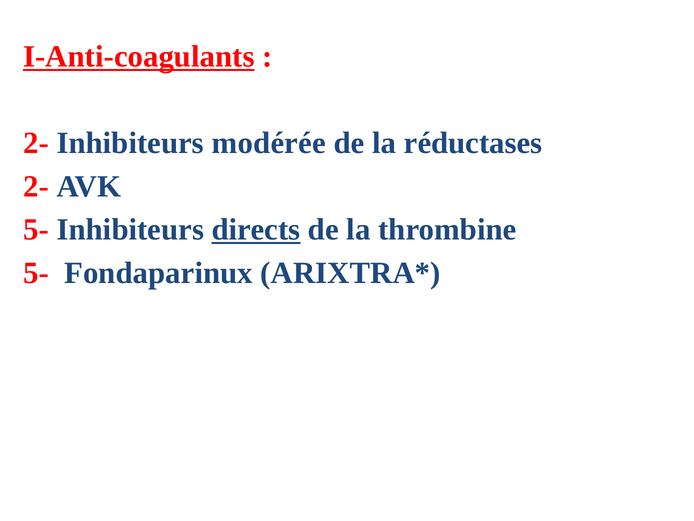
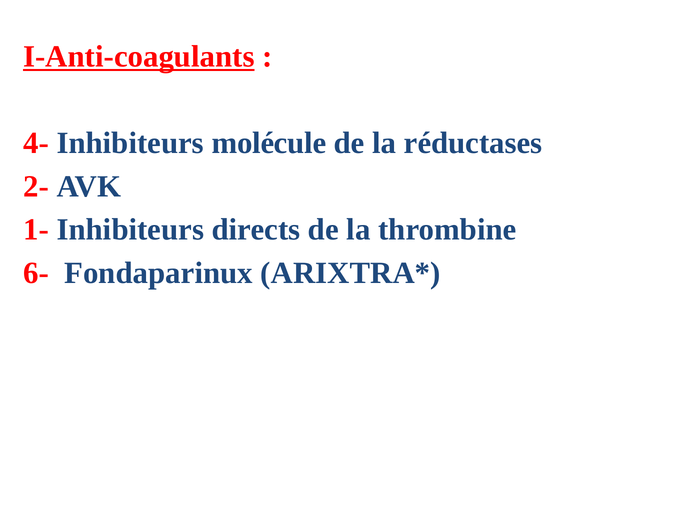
2-: 2- -> 4- (36, 143)
modérée: modérée -> molécule (269, 143)
5-: 5- -> 1- (36, 229)
directs underline: present -> none (256, 229)
5-: 5- -> 6- (36, 273)
